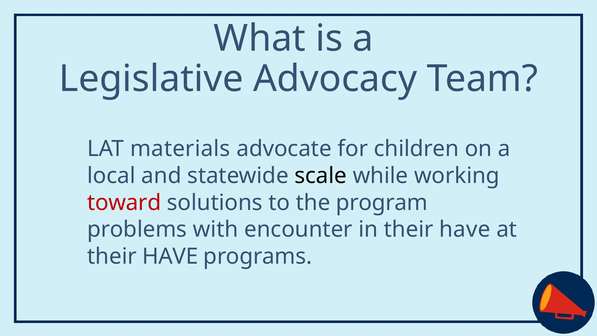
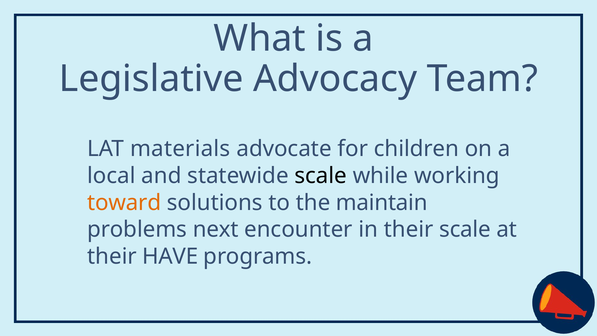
toward colour: red -> orange (124, 203)
program: program -> maintain (382, 203)
with: with -> next (216, 229)
in their have: have -> scale (465, 229)
